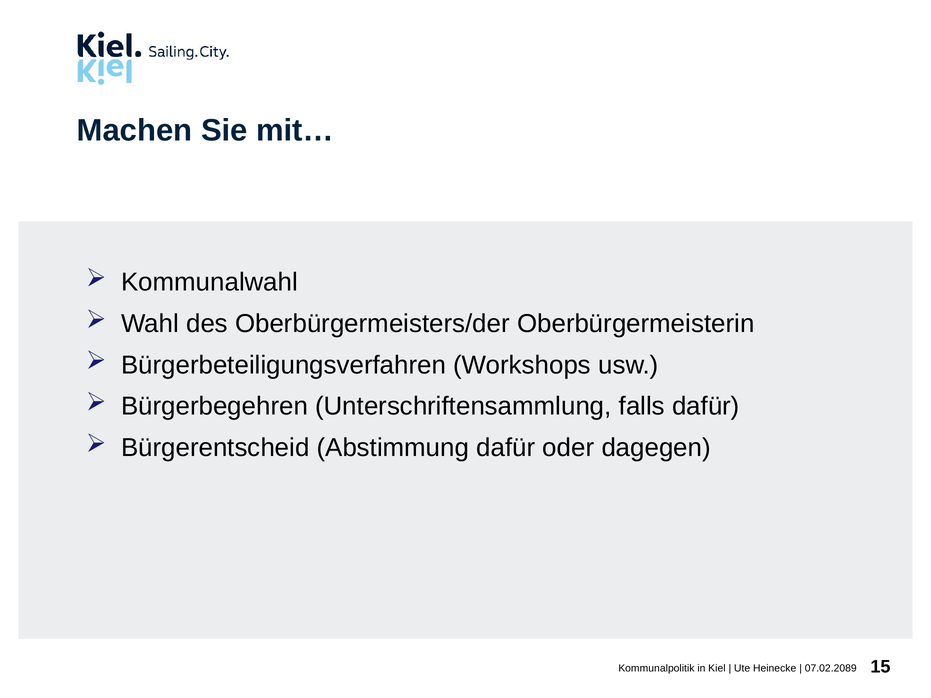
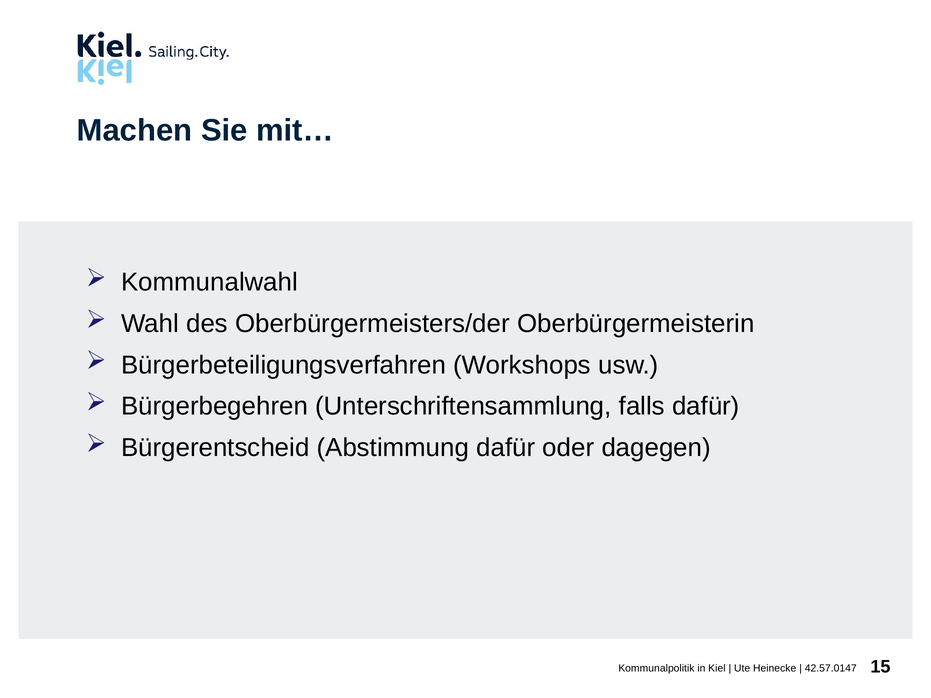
07.02.2089: 07.02.2089 -> 42.57.0147 (831, 669)
